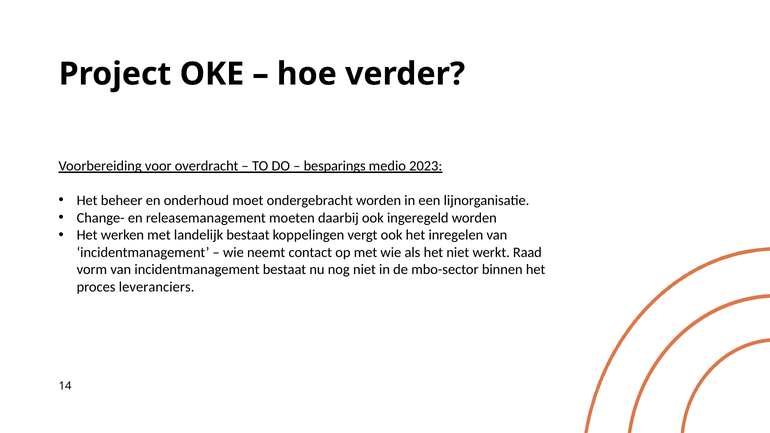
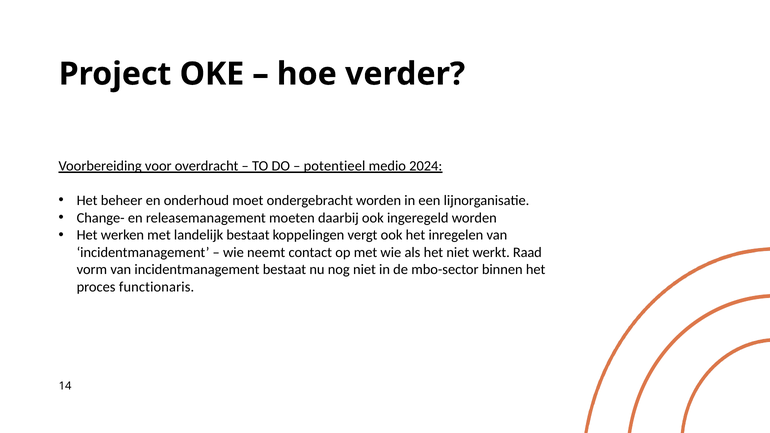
besparings: besparings -> potentieel (335, 166)
2023: 2023 -> 2024 (426, 166)
leveranciers: leveranciers -> functionaris (157, 287)
